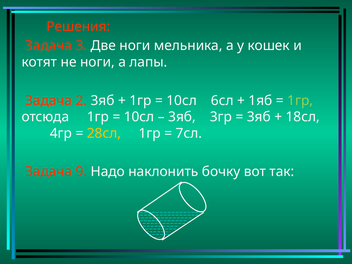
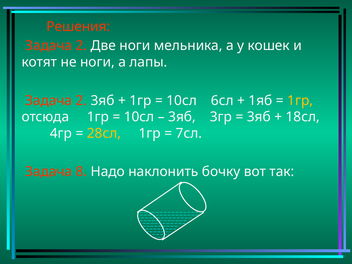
3: 3 -> 2 (81, 46)
1гр colour: light green -> yellow (300, 100)
9: 9 -> 8 (81, 172)
